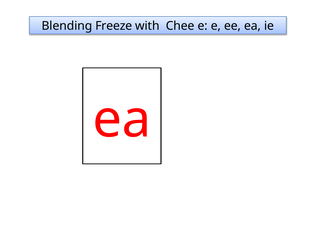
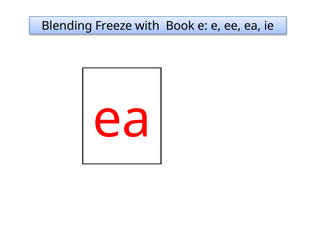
Chee: Chee -> Book (180, 26)
